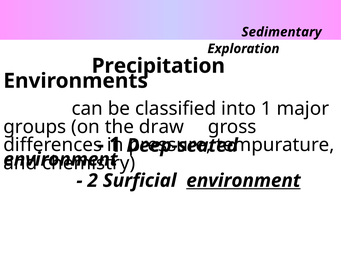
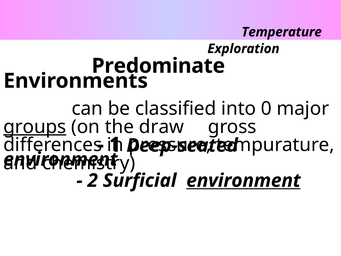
Sedimentary: Sedimentary -> Temperature (282, 32)
Precipitation: Precipitation -> Predominate (158, 66)
into 1: 1 -> 0 (266, 108)
groups underline: none -> present (35, 127)
